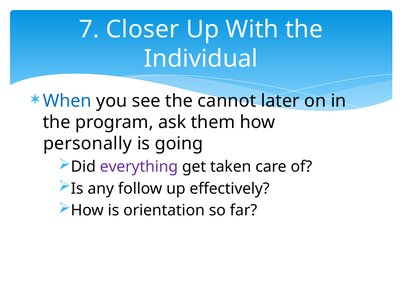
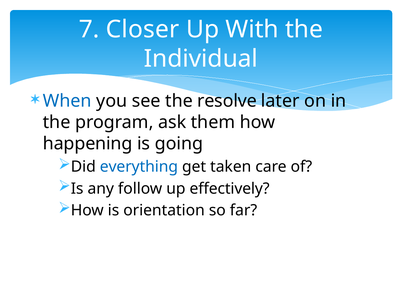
cannot: cannot -> resolve (227, 101)
personally: personally -> happening (88, 144)
everything colour: purple -> blue (139, 167)
